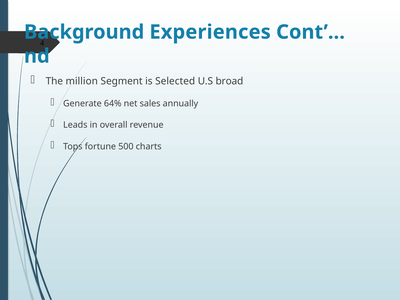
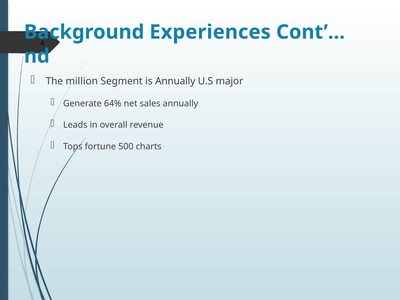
is Selected: Selected -> Annually (175, 81)
broad: broad -> major (229, 81)
